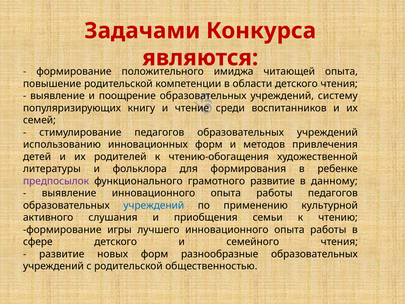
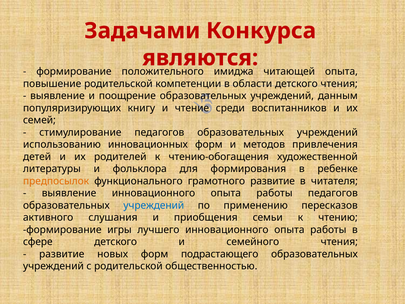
систему: систему -> данным (338, 96)
предпосылок colour: purple -> orange (56, 181)
данному: данному -> читателя (334, 181)
культурной: культурной -> пересказов (330, 205)
разнообразные: разнообразные -> подрастающего (220, 254)
